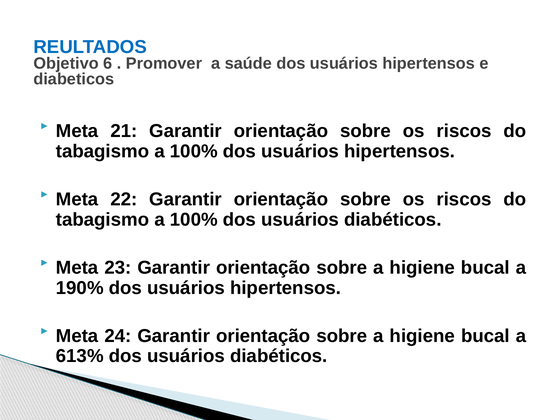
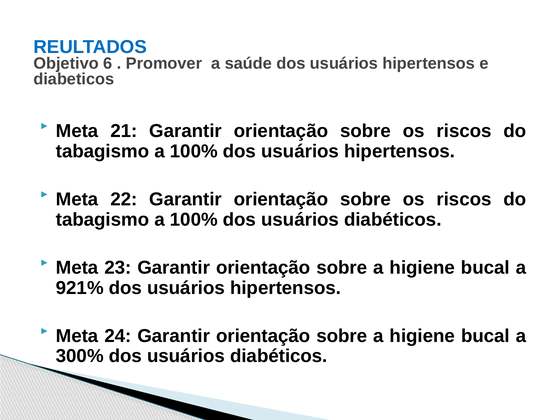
190%: 190% -> 921% (80, 288)
613%: 613% -> 300% (80, 356)
